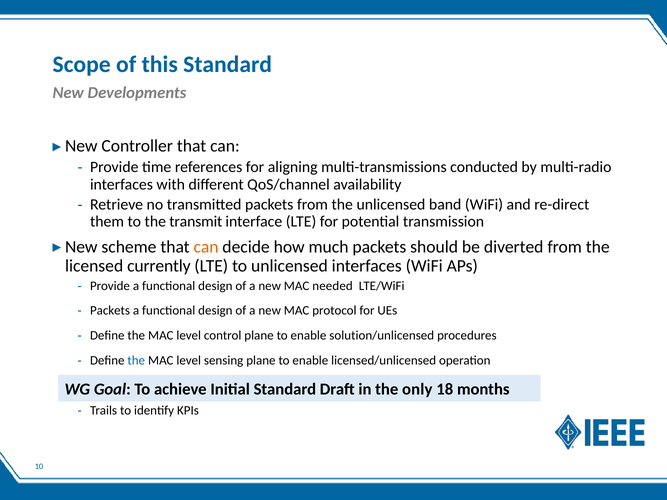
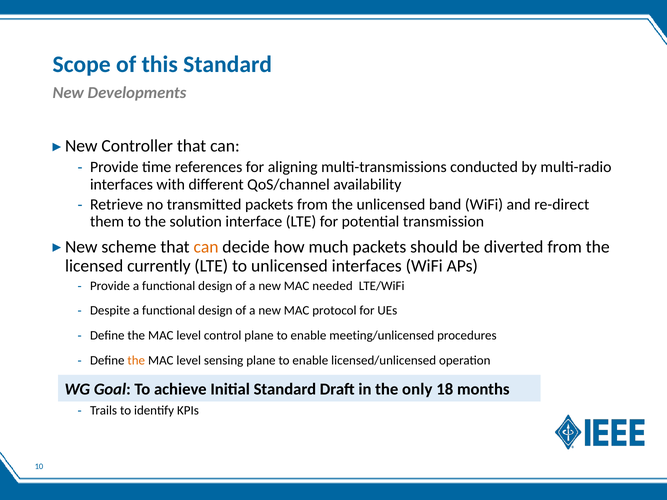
transmit: transmit -> solution (196, 222)
Packets: Packets -> Despite (110, 311)
solution/unlicensed: solution/unlicensed -> meeting/unlicensed (382, 336)
the colour: blue -> orange (136, 361)
